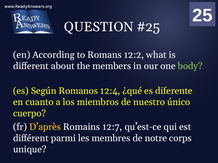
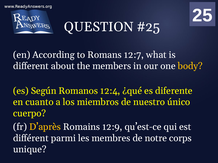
12:2: 12:2 -> 12:7 (134, 55)
body colour: light green -> yellow (190, 66)
12:7: 12:7 -> 12:9 (112, 127)
